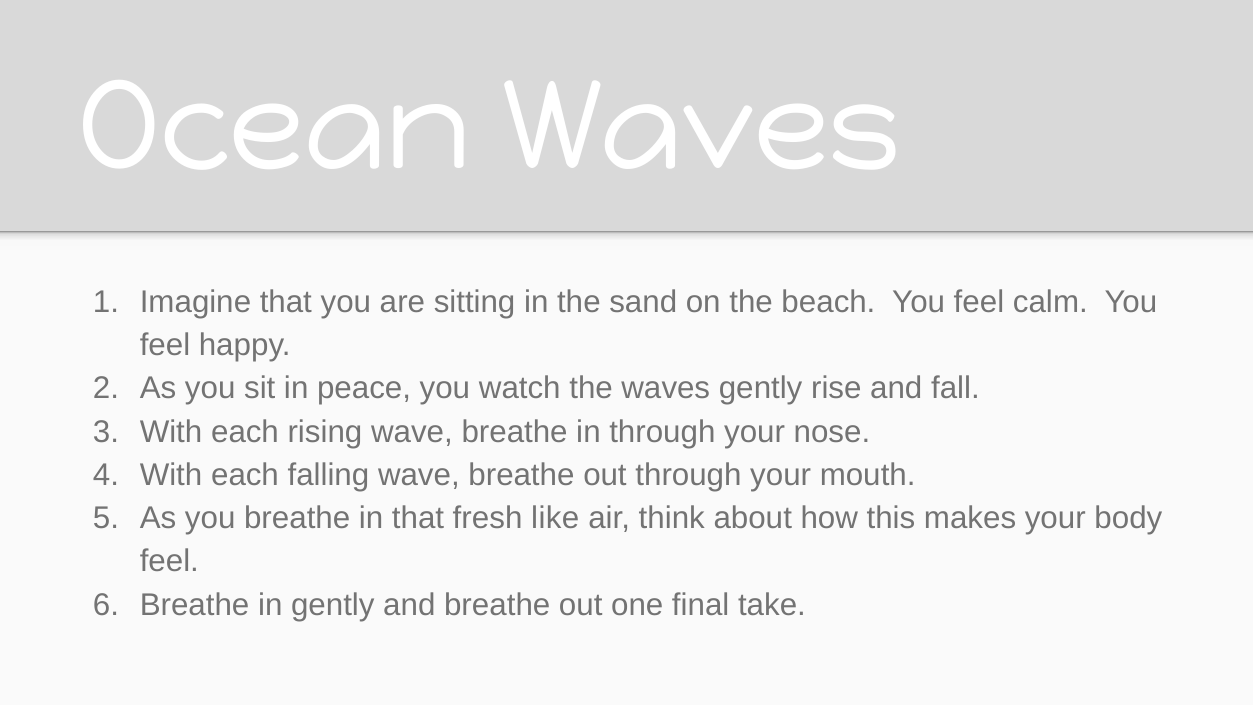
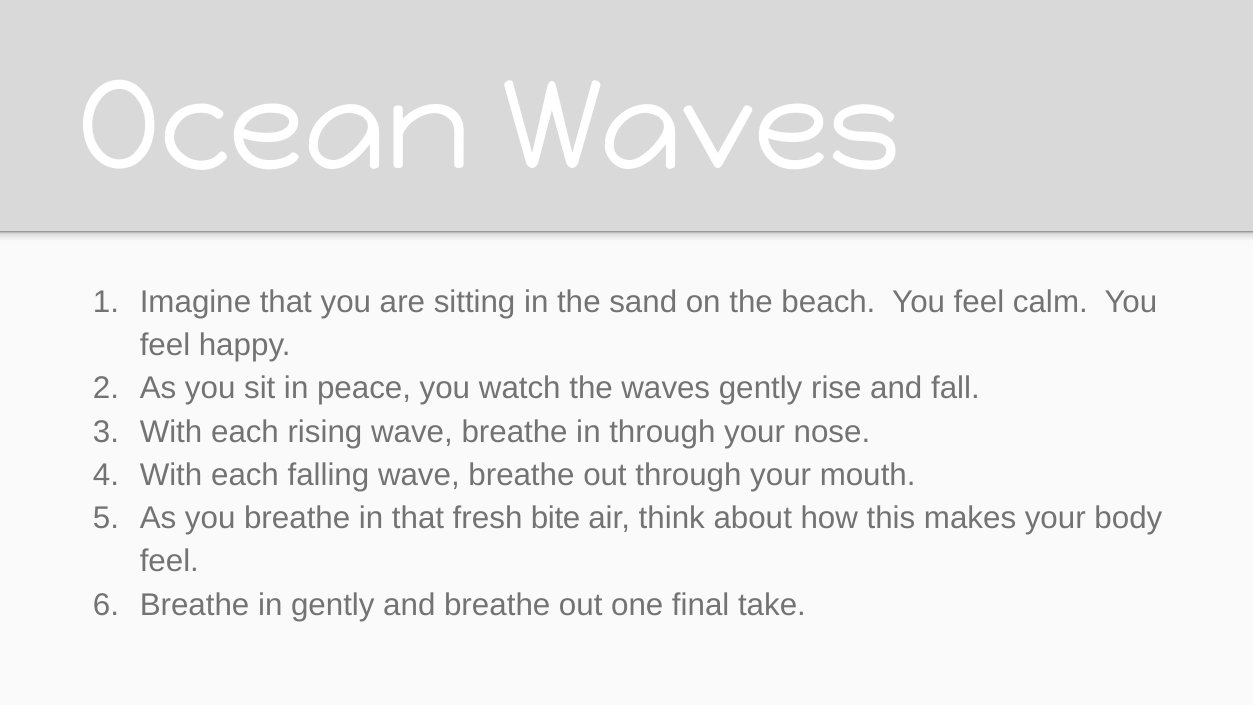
like: like -> bite (556, 518)
